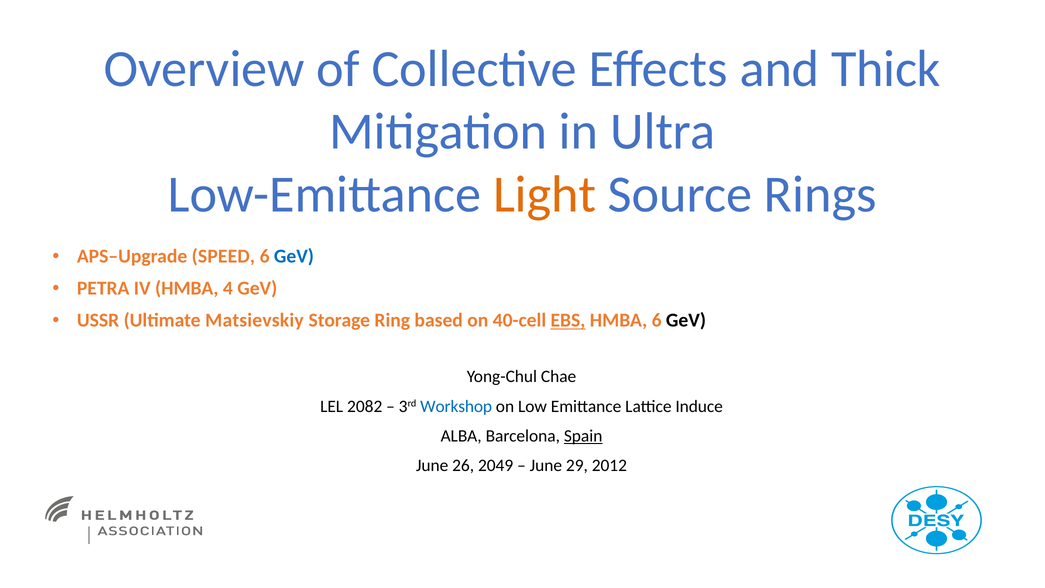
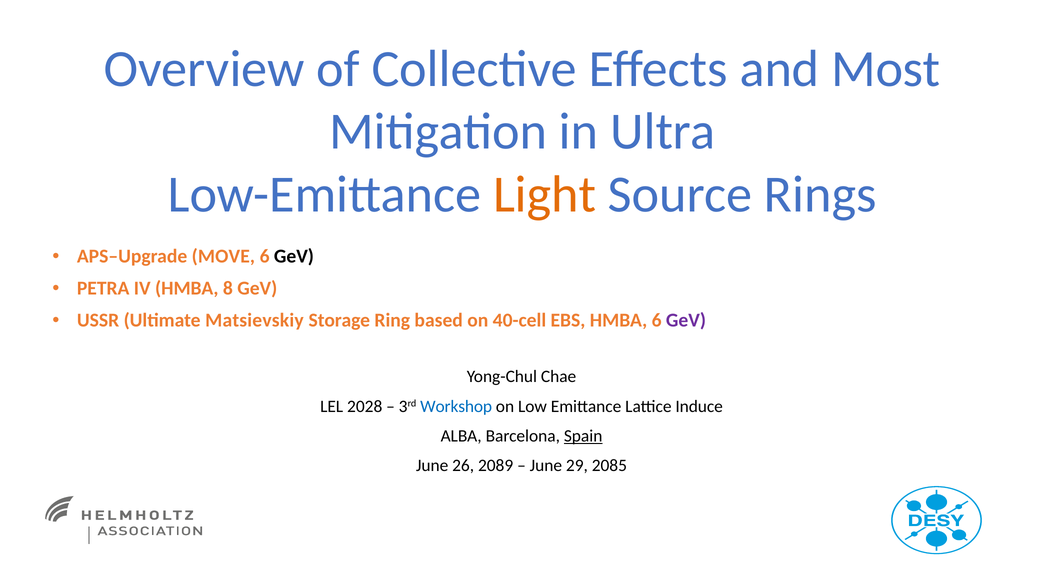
Thick: Thick -> Most (886, 69)
SPEED: SPEED -> MOVE (223, 256)
GeV colour: blue -> black (294, 256)
4: 4 -> 8 (228, 288)
EBS underline: present -> none (568, 320)
GeV colour: black -> purple (686, 320)
2082: 2082 -> 2028 (365, 406)
2049: 2049 -> 2089 (496, 465)
2012: 2012 -> 2085 (609, 465)
